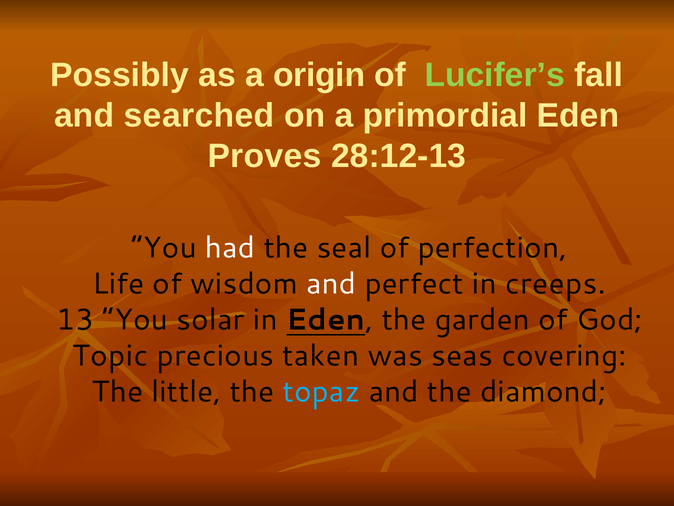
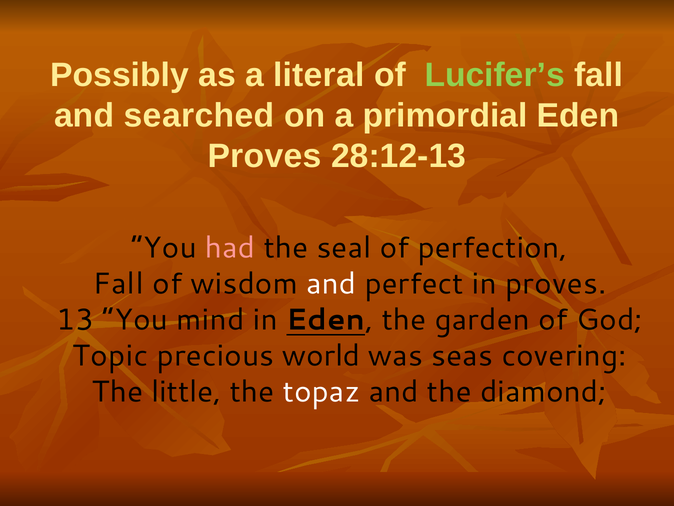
origin: origin -> literal (319, 75)
had colour: white -> pink (230, 247)
Life: Life -> Fall (118, 283)
in creeps: creeps -> proves (556, 283)
solar: solar -> mind (210, 319)
taken: taken -> world (321, 355)
topaz colour: light blue -> white (322, 391)
